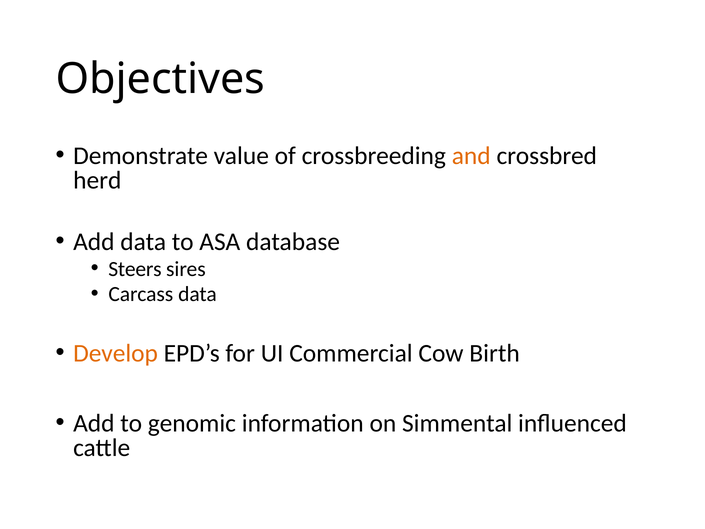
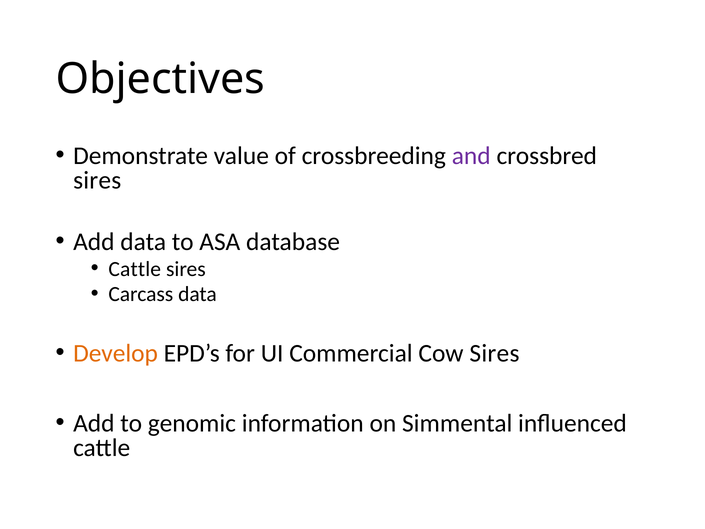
and colour: orange -> purple (471, 156)
herd: herd -> sires (97, 180)
Steers: Steers -> Cattle (135, 269)
Cow Birth: Birth -> Sires (494, 353)
